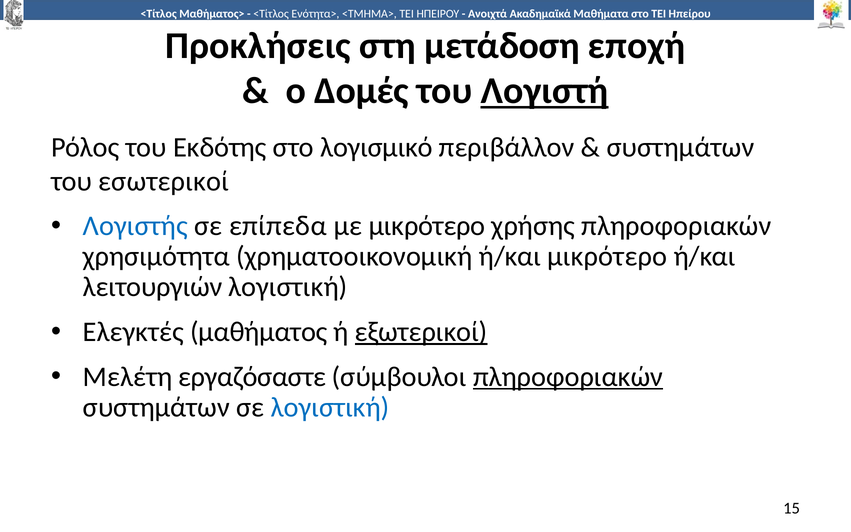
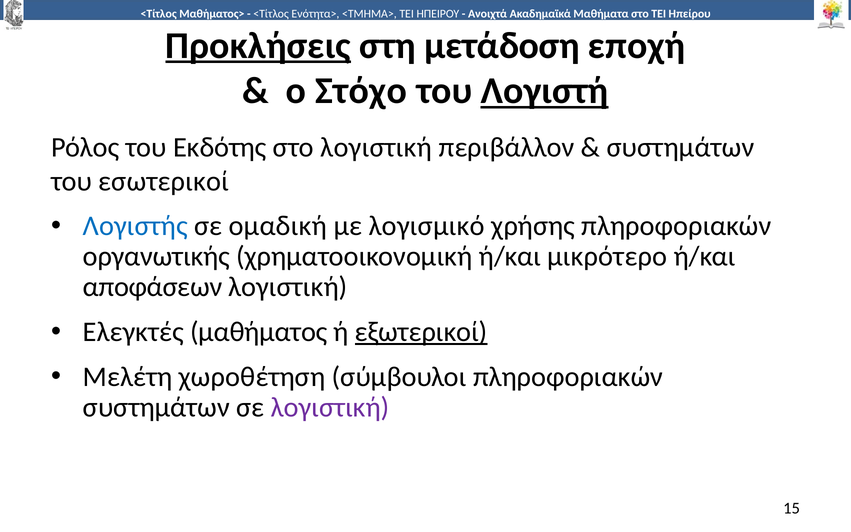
Προκλήσεις underline: none -> present (258, 46)
Δομές: Δομές -> Στόχο (361, 91)
στο λογισμικό: λογισμικό -> λογιστική (376, 147)
επίπεδα: επίπεδα -> ομαδική (278, 226)
με μικρότερο: μικρότερο -> λογισμικό (427, 226)
χρησιμότητα: χρησιμότητα -> οργανωτικής (156, 256)
λειτουργιών: λειτουργιών -> αποφάσεων (153, 287)
εργαζόσαστε: εργαζόσαστε -> χωροθέτηση (252, 377)
πληροφοριακών underline: present -> none (568, 377)
λογιστική colour: blue -> purple (330, 407)
